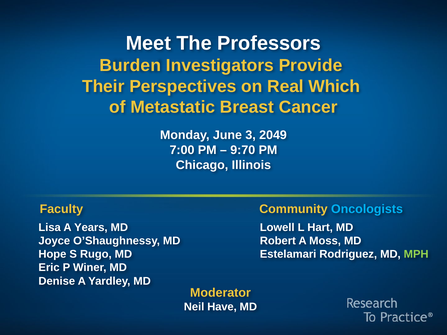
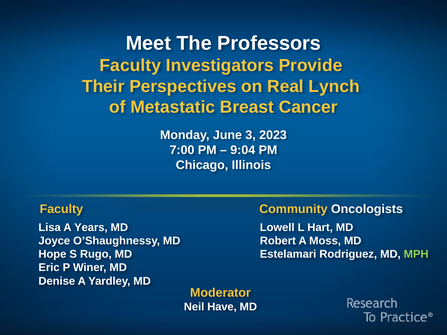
Burden: Burden -> Faculty (130, 66)
Which: Which -> Lynch (334, 86)
2049: 2049 -> 2023 (273, 135)
9:70: 9:70 -> 9:04 (243, 150)
Oncologists colour: light blue -> white (367, 209)
